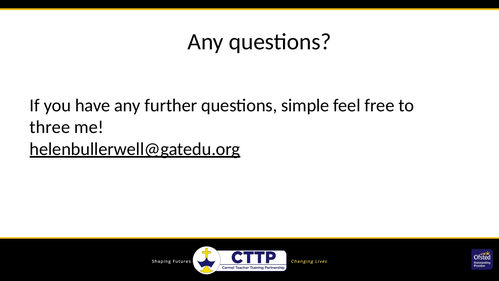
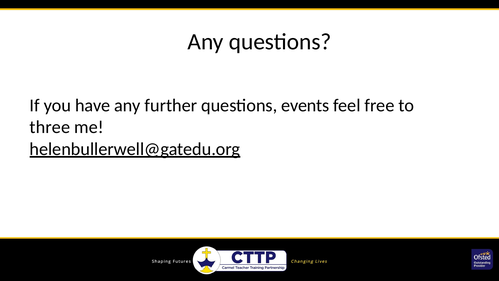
simple: simple -> events (305, 105)
